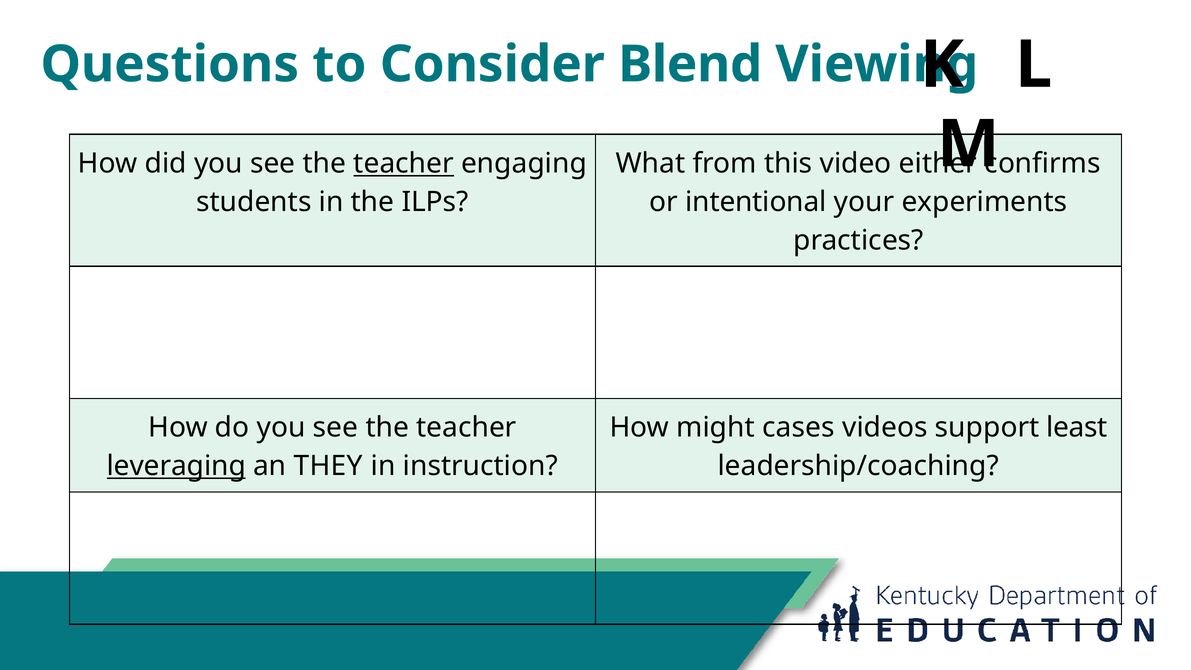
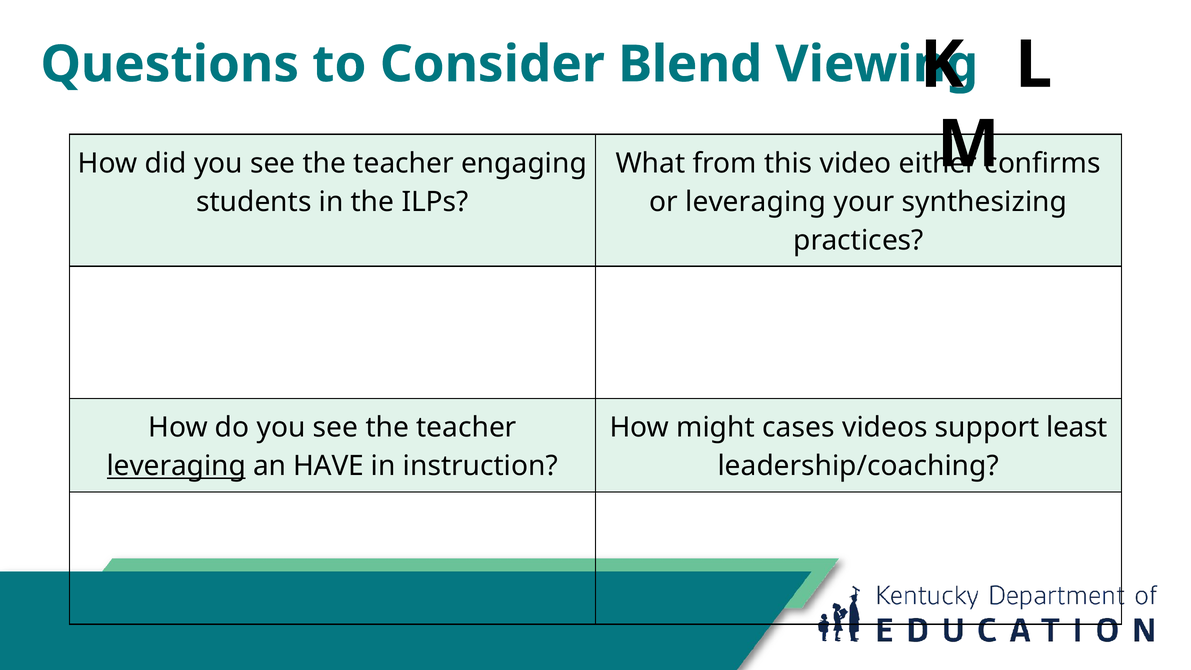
teacher underline: present -> none (404, 164)
or intentional: intentional -> leveraging (756, 202)
experiments: experiments -> synthesizing (984, 202)
THEY: THEY -> HAVE (329, 466)
